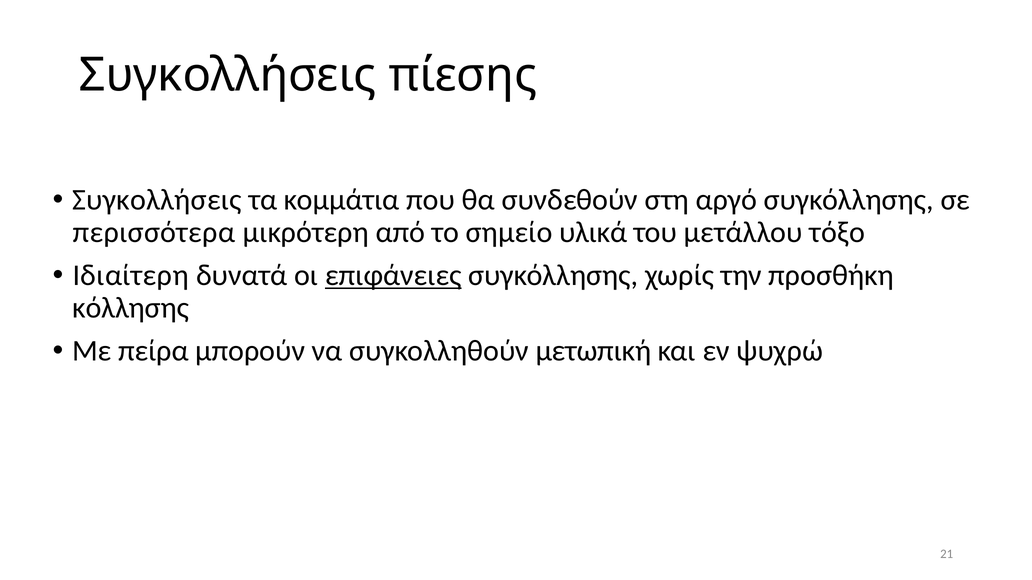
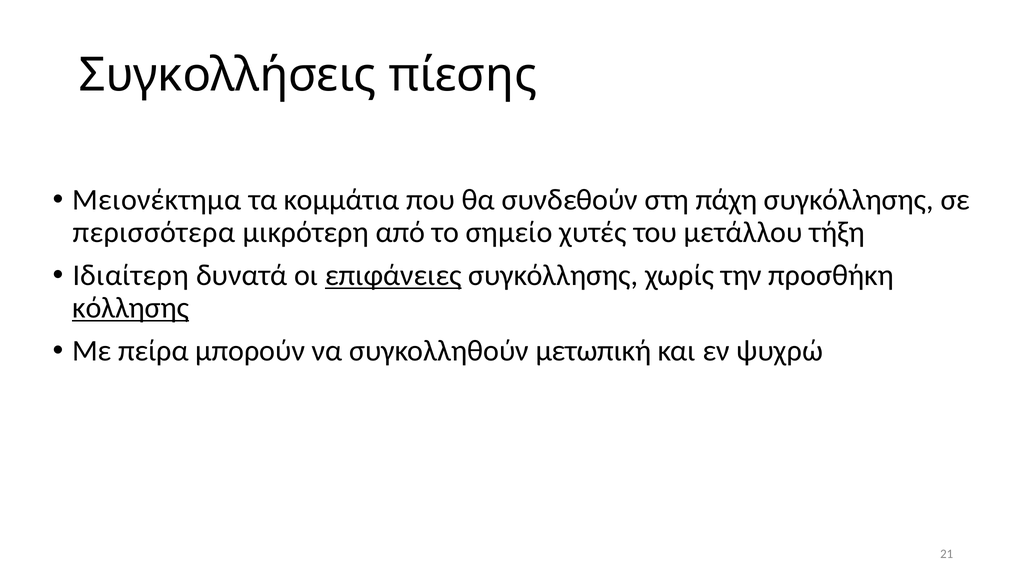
Συγκολλήσεις: Συγκολλήσεις -> Μειονέκτημα (157, 200)
αργό: αργό -> πάχη (726, 200)
υλικά: υλικά -> χυτές (593, 232)
τόξο: τόξο -> τήξη (837, 232)
κόλλησης underline: none -> present (131, 308)
